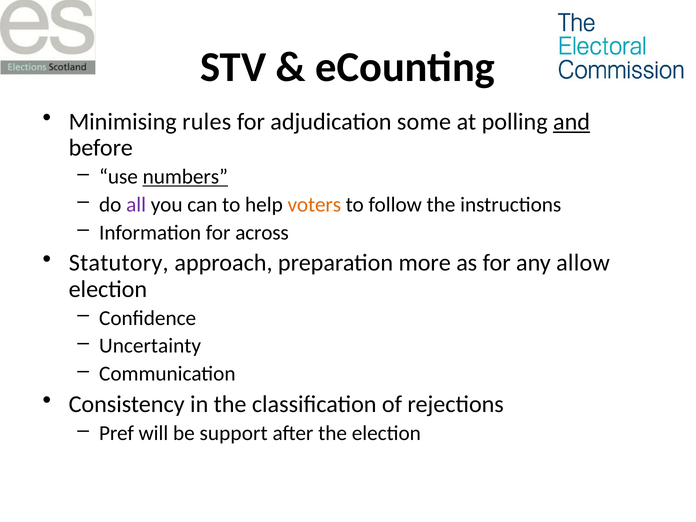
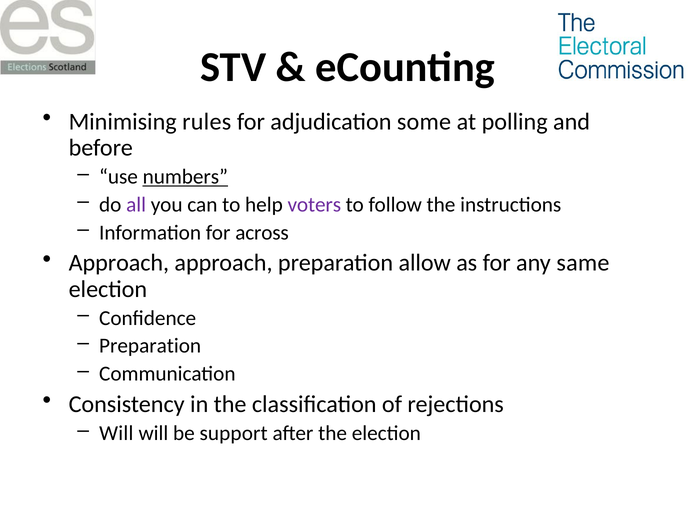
and underline: present -> none (572, 122)
voters colour: orange -> purple (314, 205)
Statutory: Statutory -> Approach (119, 263)
more: more -> allow (425, 263)
allow: allow -> same (583, 263)
Uncertainty: Uncertainty -> Preparation (150, 346)
Pref: Pref -> Will (116, 433)
